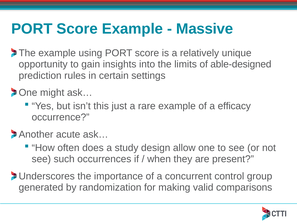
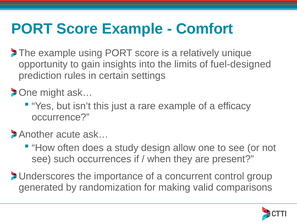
Massive: Massive -> Comfort (205, 29)
able-designed: able-designed -> fuel-designed (241, 64)
